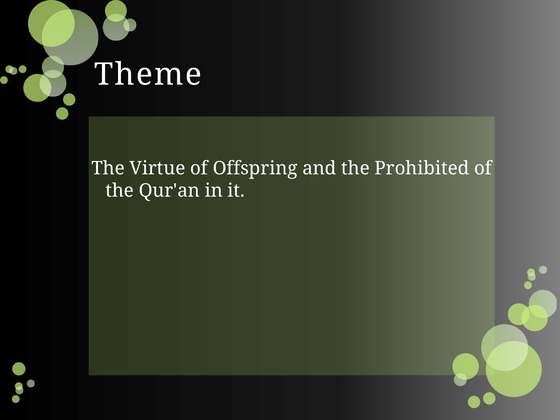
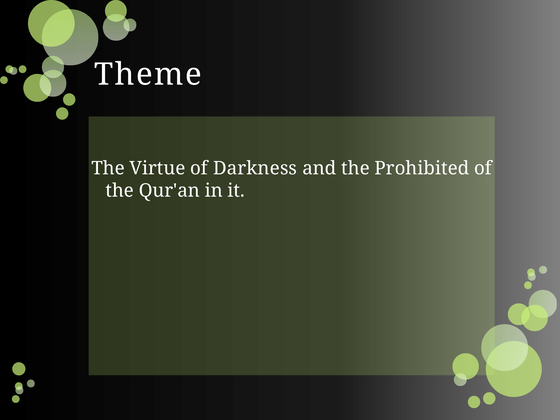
Offspring: Offspring -> Darkness (255, 168)
